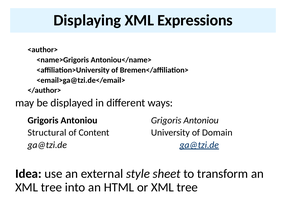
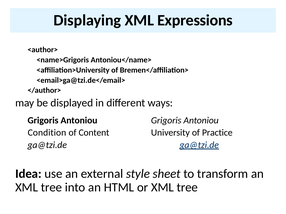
Structural: Structural -> Condition (47, 133)
Domain: Domain -> Practice (217, 133)
